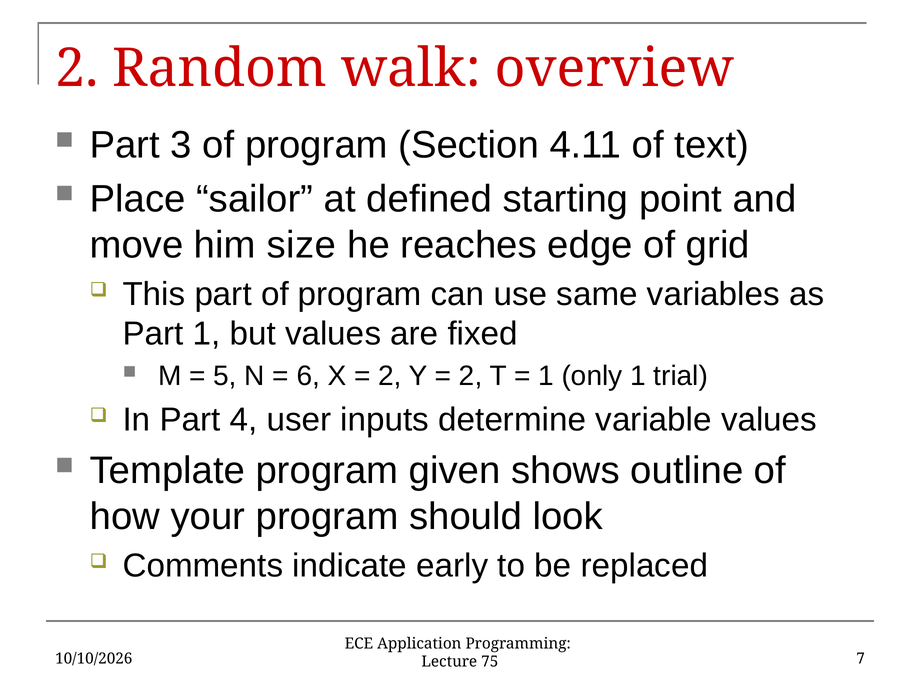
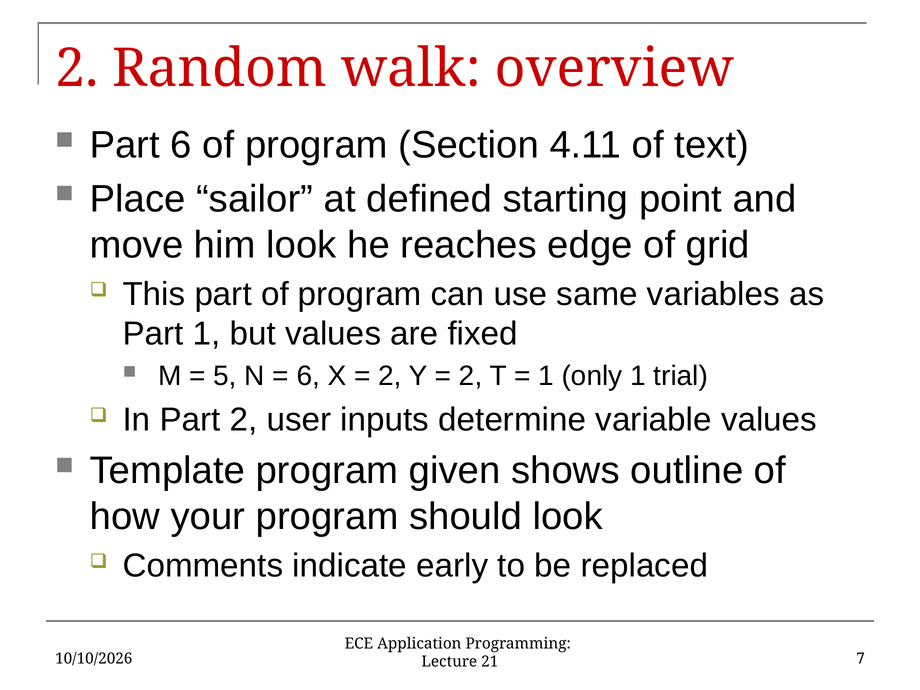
Part 3: 3 -> 6 (181, 145)
him size: size -> look (302, 245)
Part 4: 4 -> 2 (243, 420)
75: 75 -> 21 (490, 662)
